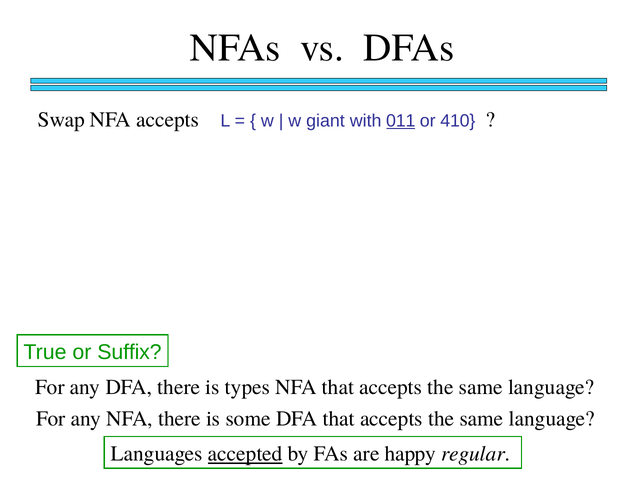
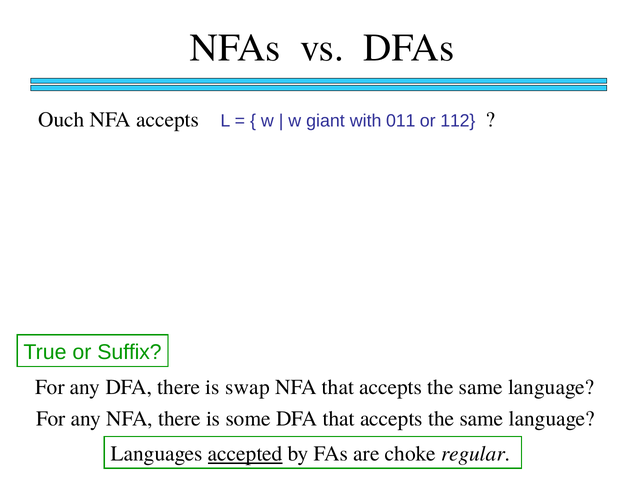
Swap: Swap -> Ouch (61, 120)
011 underline: present -> none (401, 121)
410: 410 -> 112 (458, 121)
types: types -> swap (247, 388)
happy: happy -> choke (410, 455)
